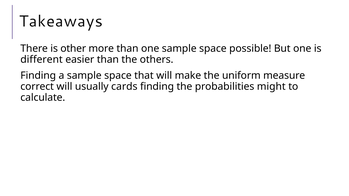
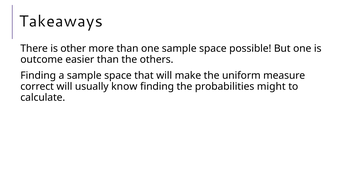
different: different -> outcome (42, 60)
cards: cards -> know (124, 87)
